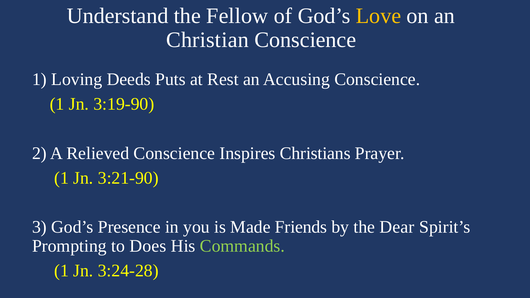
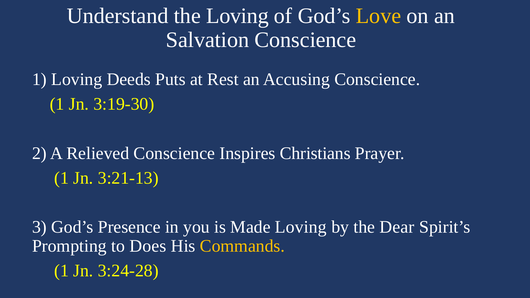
the Fellow: Fellow -> Loving (237, 16)
Christian: Christian -> Salvation (208, 40)
3:19-90: 3:19-90 -> 3:19-30 (124, 104)
3:21-90: 3:21-90 -> 3:21-13 (128, 178)
Made Friends: Friends -> Loving (301, 227)
Commands colour: light green -> yellow (242, 246)
